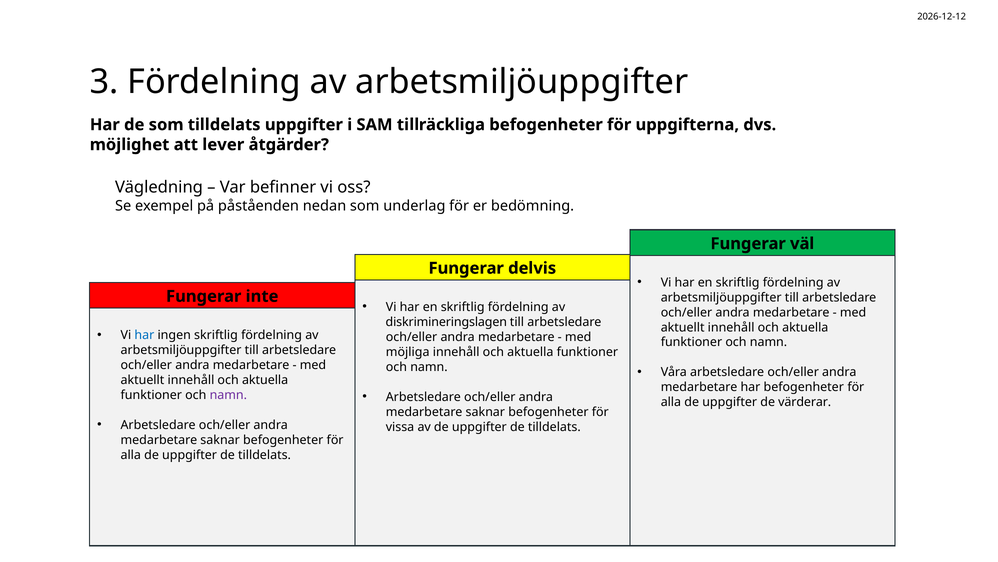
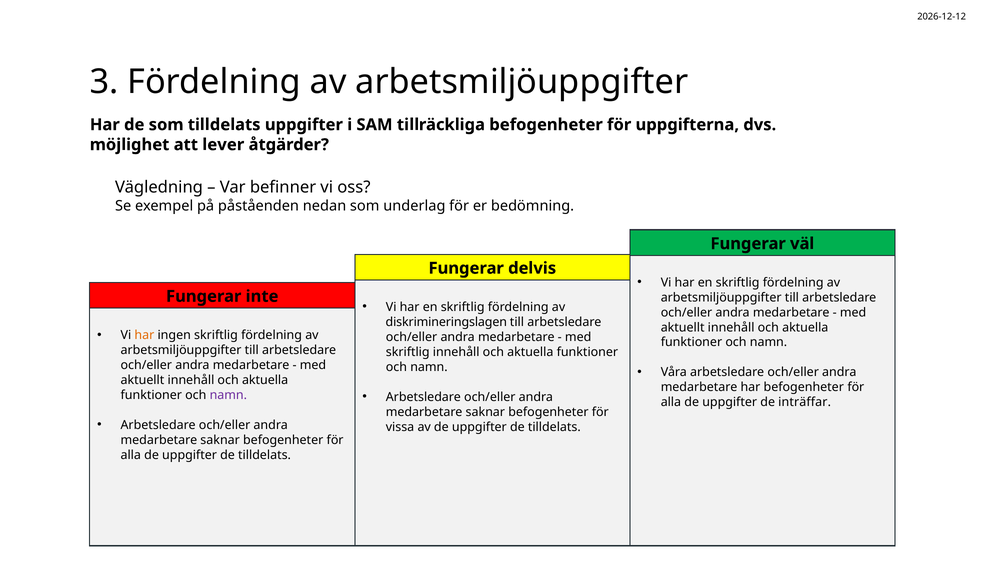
har colour: blue -> orange (144, 335)
möjliga: möjliga -> skriftlig (408, 352)
värderar: värderar -> inträffar (805, 402)
